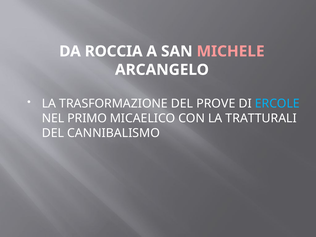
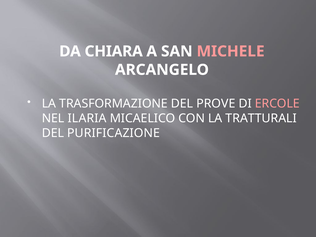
ROCCIA: ROCCIA -> CHIARA (114, 51)
ERCOLE colour: light blue -> pink (277, 104)
PRIMO: PRIMO -> ILARIA (87, 118)
CANNIBALISMO: CANNIBALISMO -> PURIFICAZIONE (114, 133)
